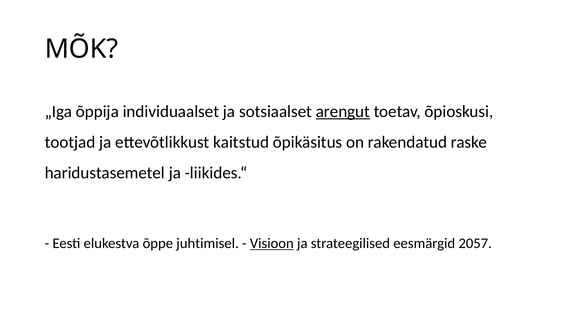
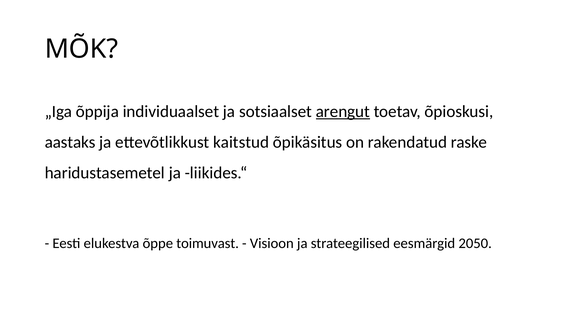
tootjad: tootjad -> aastaks (70, 142)
juhtimisel: juhtimisel -> toimuvast (208, 244)
Visioon underline: present -> none (272, 244)
2057: 2057 -> 2050 (475, 244)
